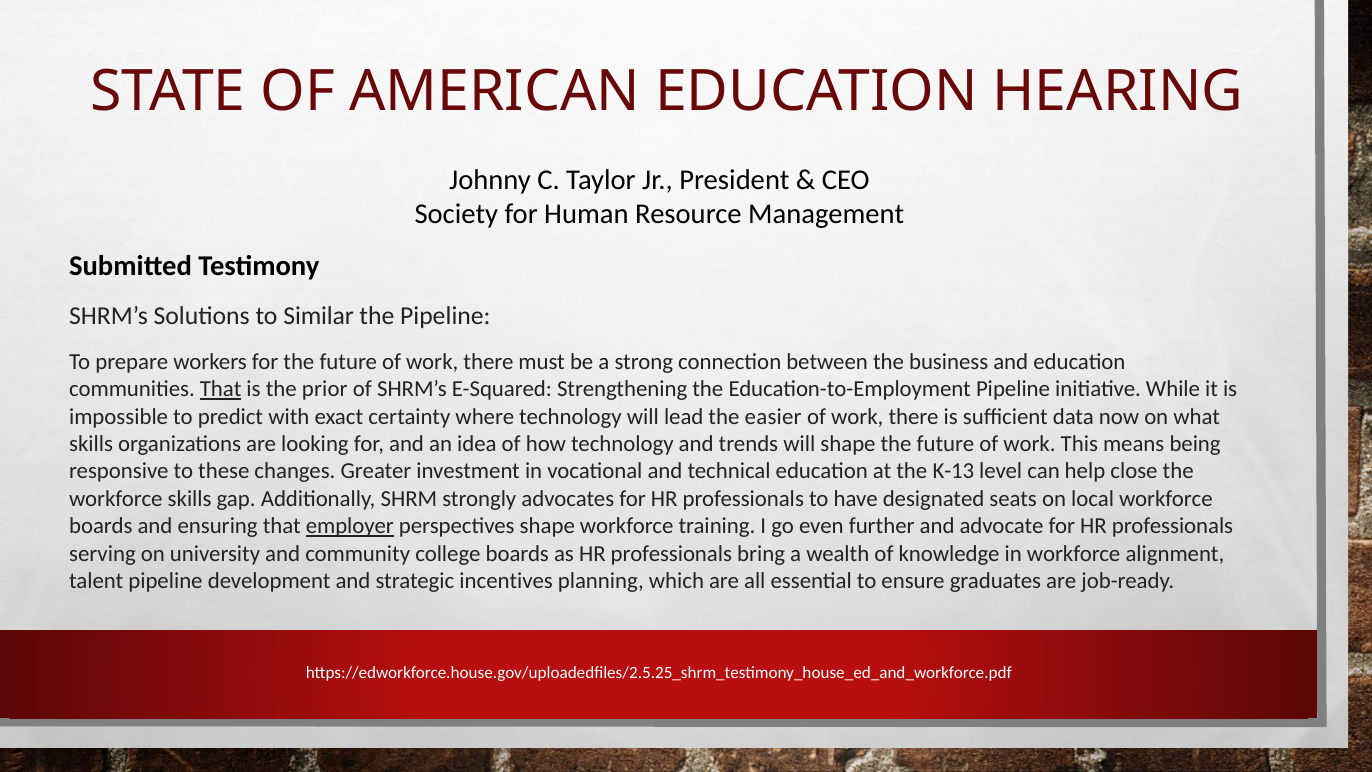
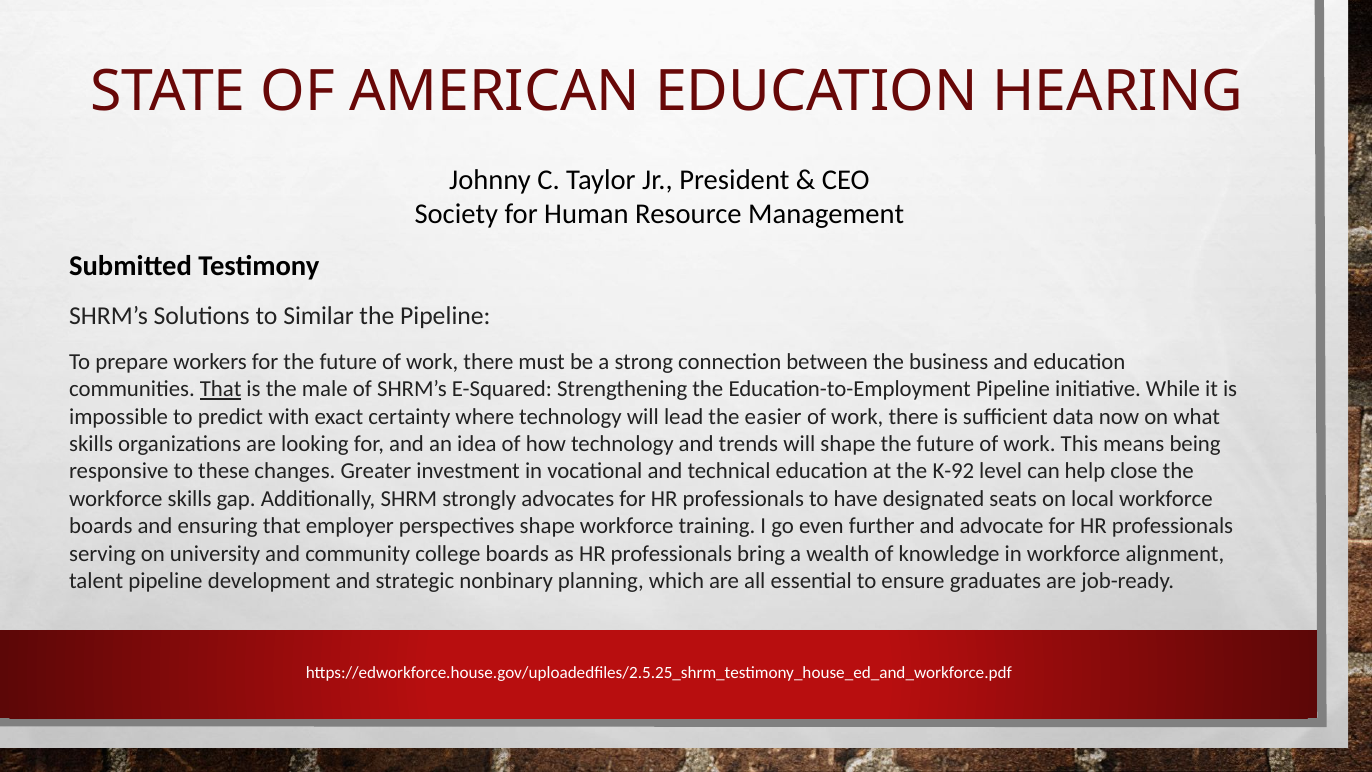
prior: prior -> male (325, 389)
K-13: K-13 -> K-92 (953, 471)
employer underline: present -> none (350, 526)
incentives: incentives -> nonbinary (506, 581)
